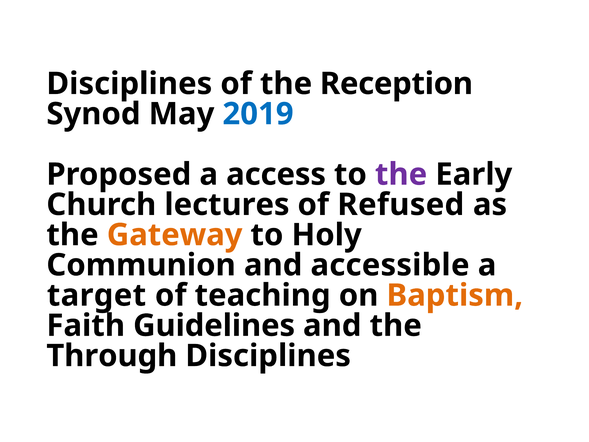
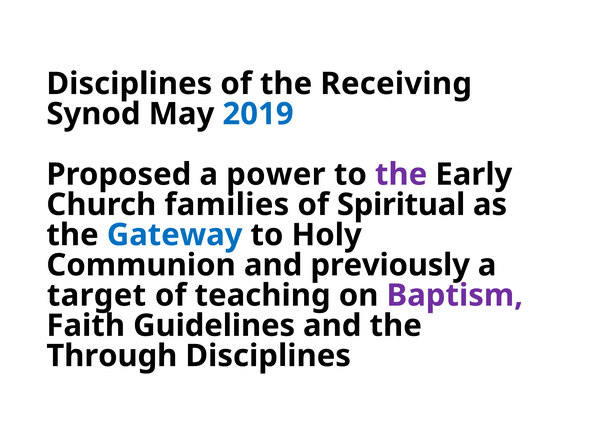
Reception: Reception -> Receiving (396, 84)
access: access -> power (276, 174)
lectures: lectures -> families (227, 205)
Refused: Refused -> Spiritual (401, 205)
Gateway colour: orange -> blue (175, 235)
accessible: accessible -> previously (390, 265)
Baptism colour: orange -> purple (455, 295)
